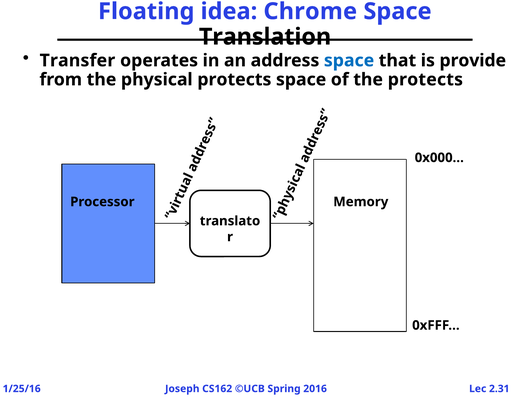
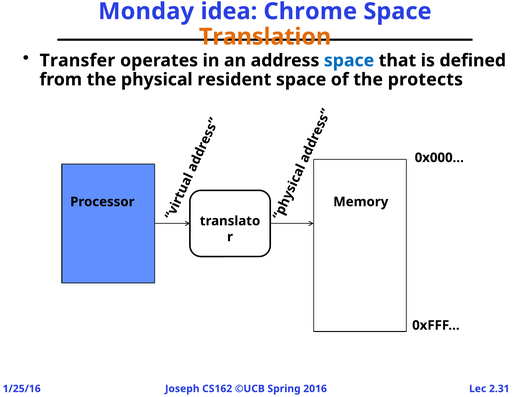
Floating: Floating -> Monday (146, 11)
Translation colour: black -> orange (265, 37)
provide: provide -> defined (473, 61)
physical protects: protects -> resident (234, 80)
